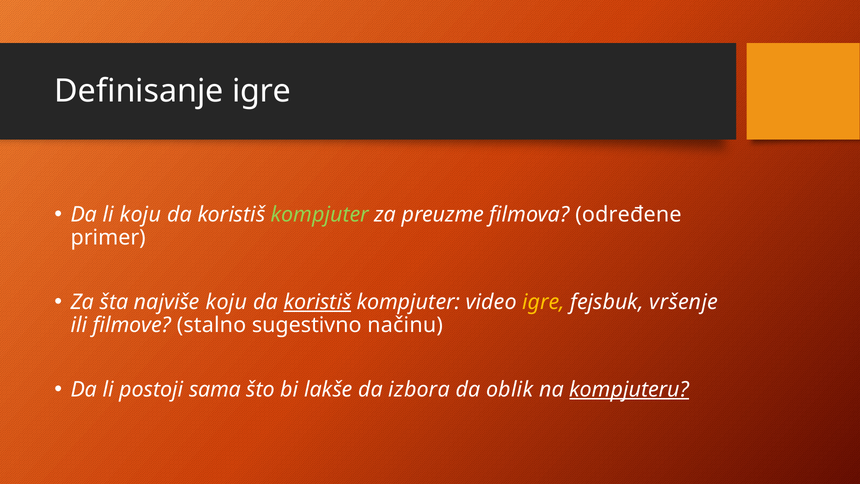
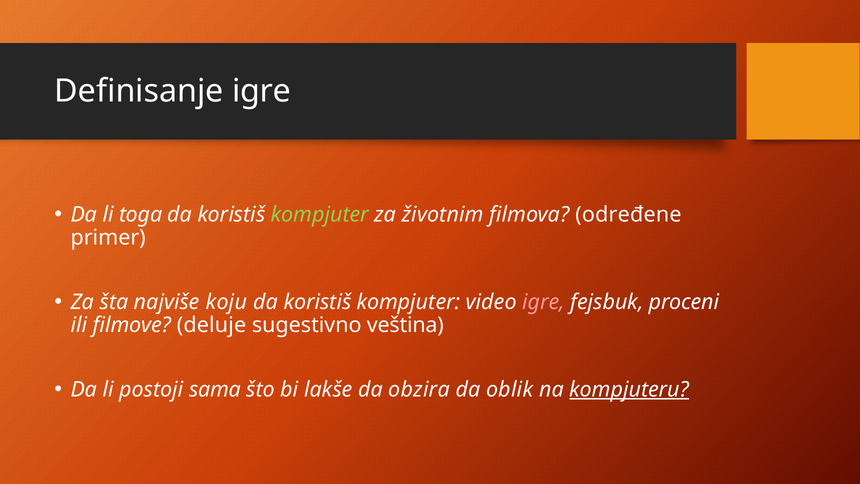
li koju: koju -> toga (141, 214)
preuzme: preuzme -> životnim (443, 214)
koristiš underline: present -> none (317, 302)
igre colour: yellow -> pink (544, 302)
vršenje: vršenje -> proceni (684, 302)
stalno: stalno -> deluje (211, 325)
načinu: načinu -> veština (405, 325)
izbora: izbora -> obzira (419, 389)
